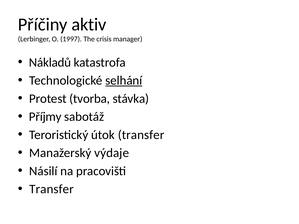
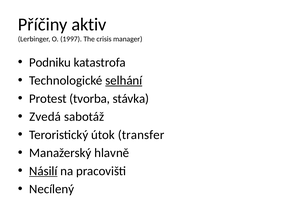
Nákladů: Nákladů -> Podniku (50, 62)
Příjmy: Příjmy -> Zvedá (45, 117)
výdaje: výdaje -> hlavně (112, 153)
Násilí underline: none -> present (43, 171)
Transfer: Transfer -> Necílený (52, 189)
